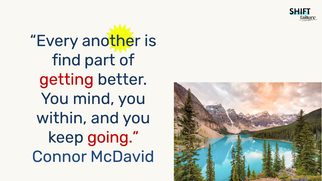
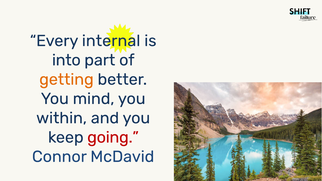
another: another -> internal (111, 41)
find: find -> into (66, 60)
getting colour: red -> orange (66, 79)
